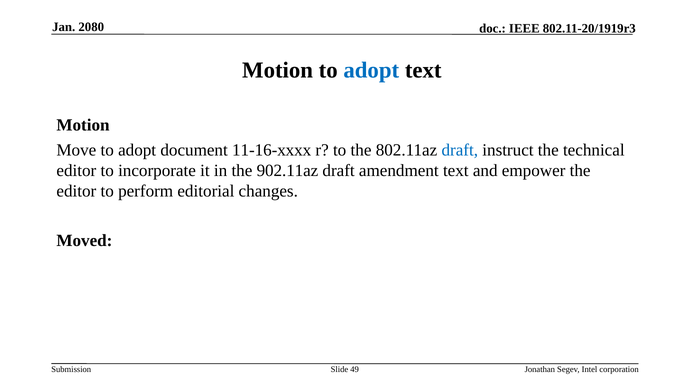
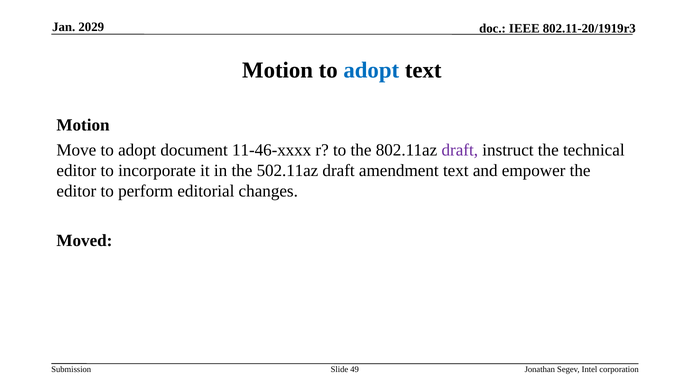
2080: 2080 -> 2029 (91, 27)
11-16-xxxx: 11-16-xxxx -> 11-46-xxxx (272, 150)
draft colour: blue -> purple (460, 150)
902.11az: 902.11az -> 502.11az (287, 171)
